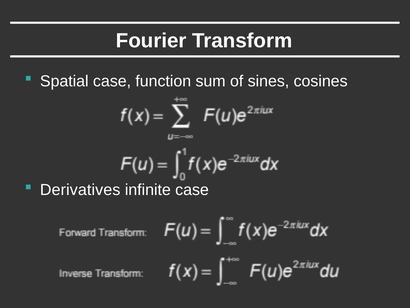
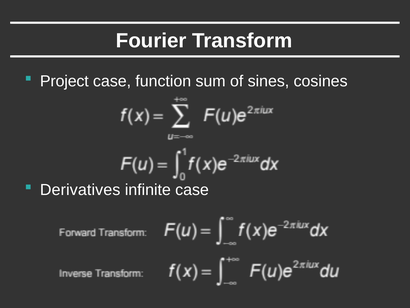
Spatial: Spatial -> Project (64, 81)
